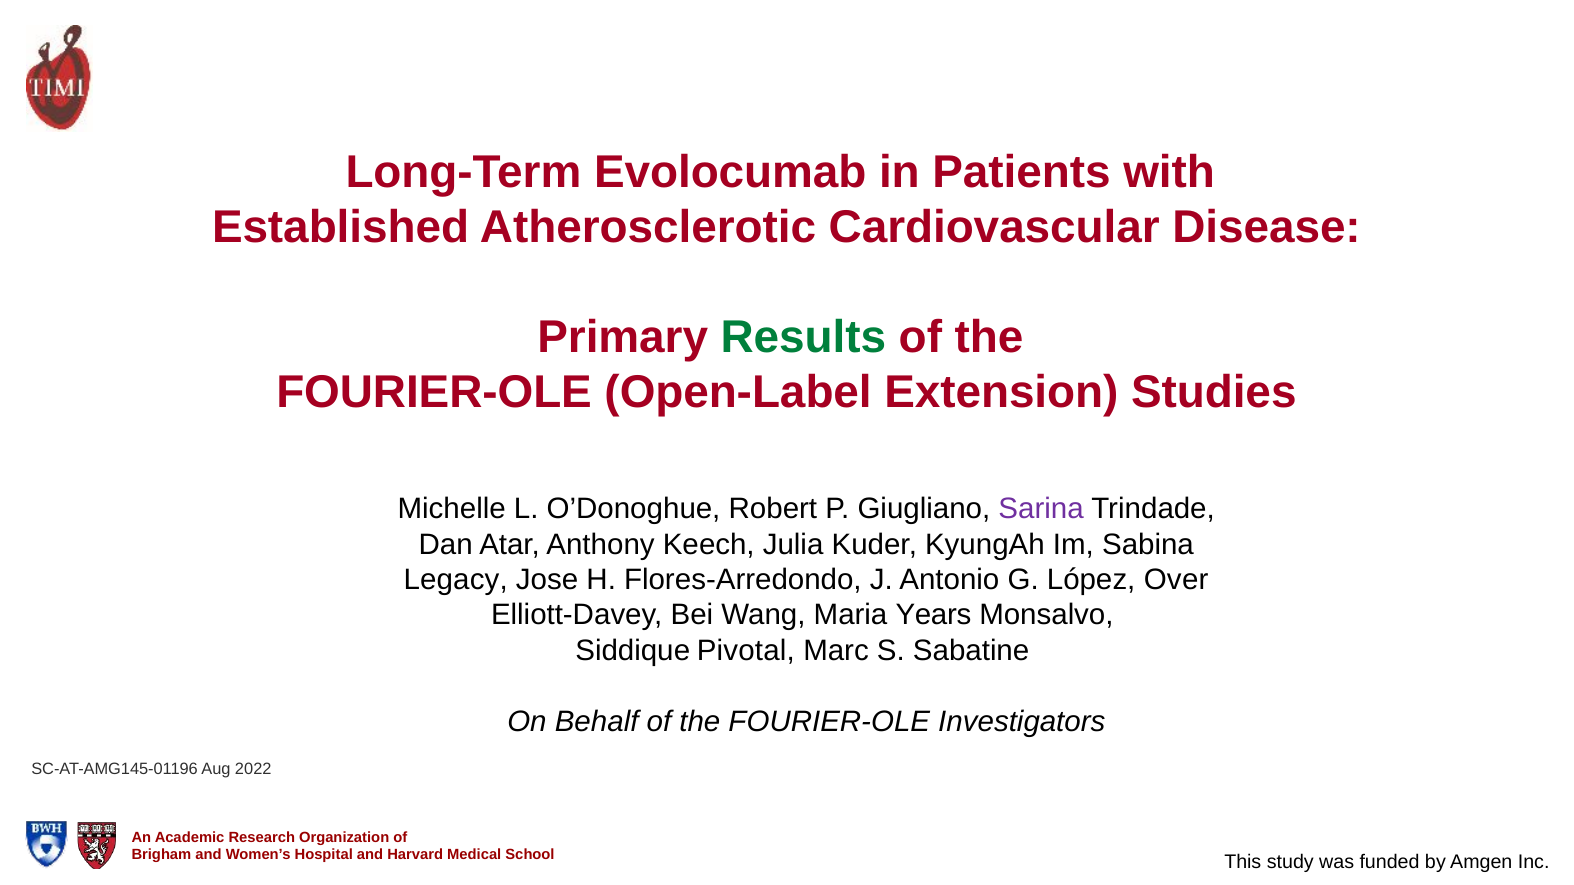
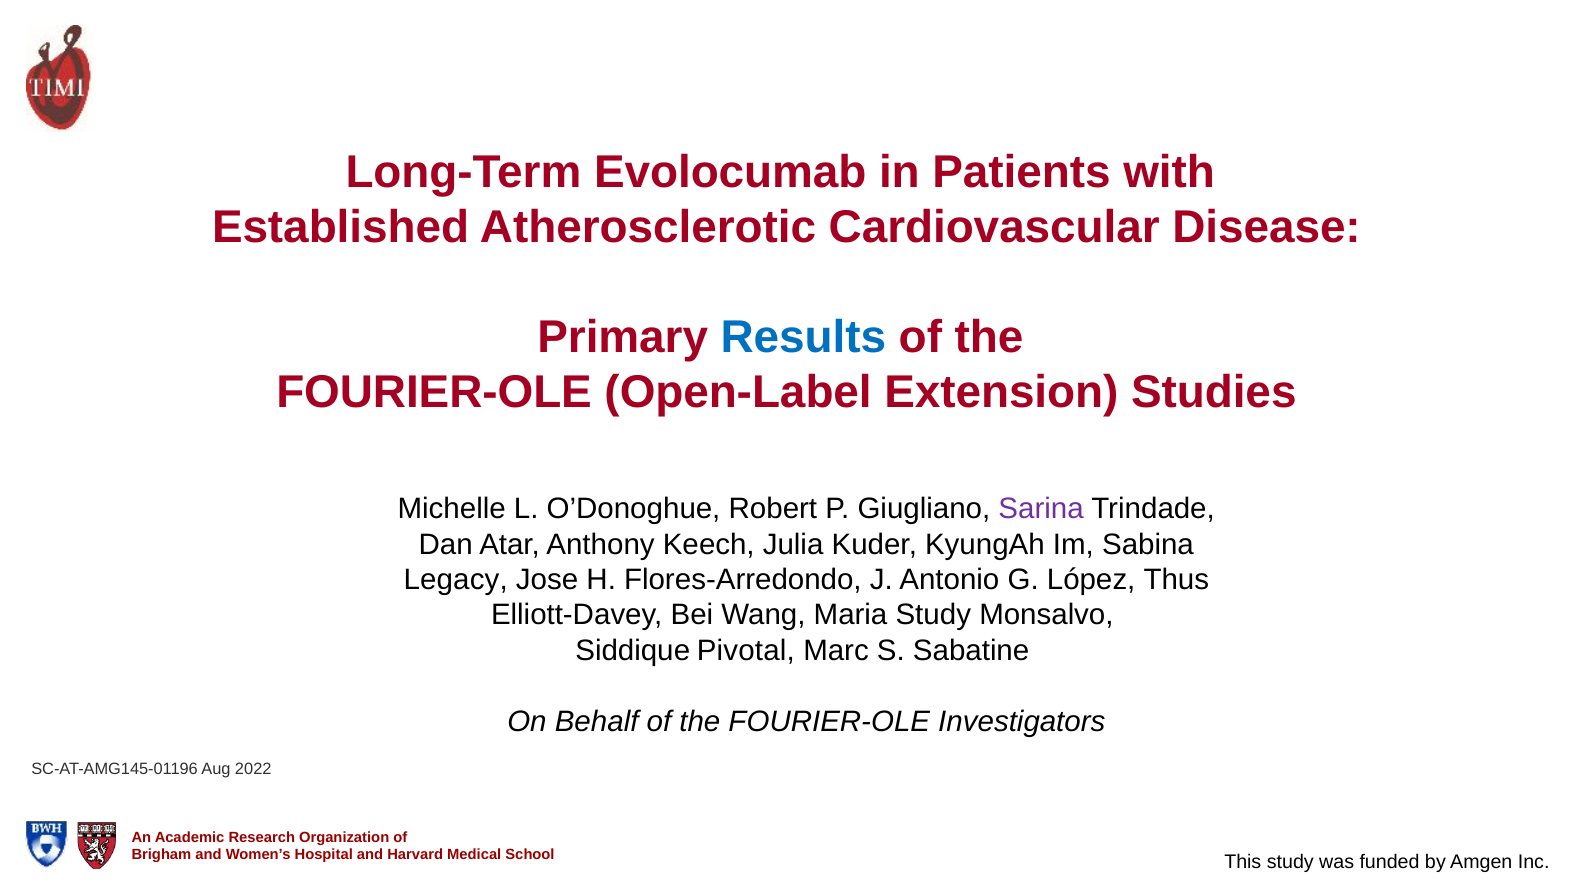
Results colour: green -> blue (803, 337)
Over: Over -> Thus (1176, 580)
Maria Years: Years -> Study (933, 615)
